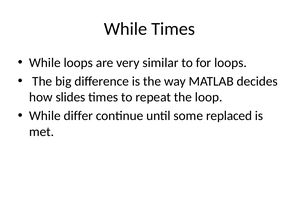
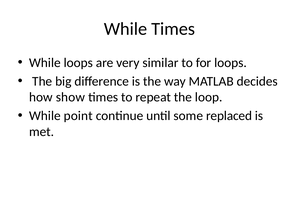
slides: slides -> show (70, 97)
differ: differ -> point (78, 116)
